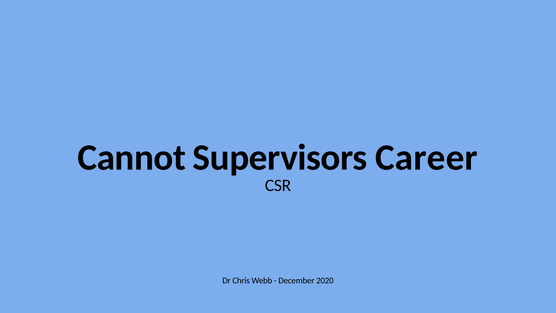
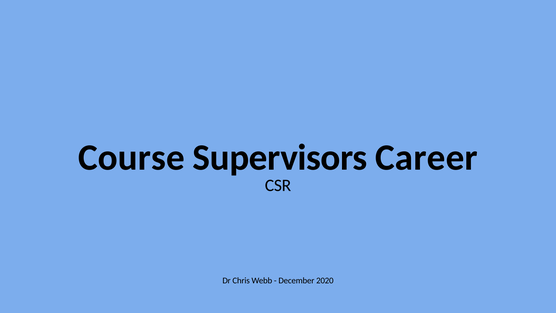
Cannot: Cannot -> Course (131, 158)
